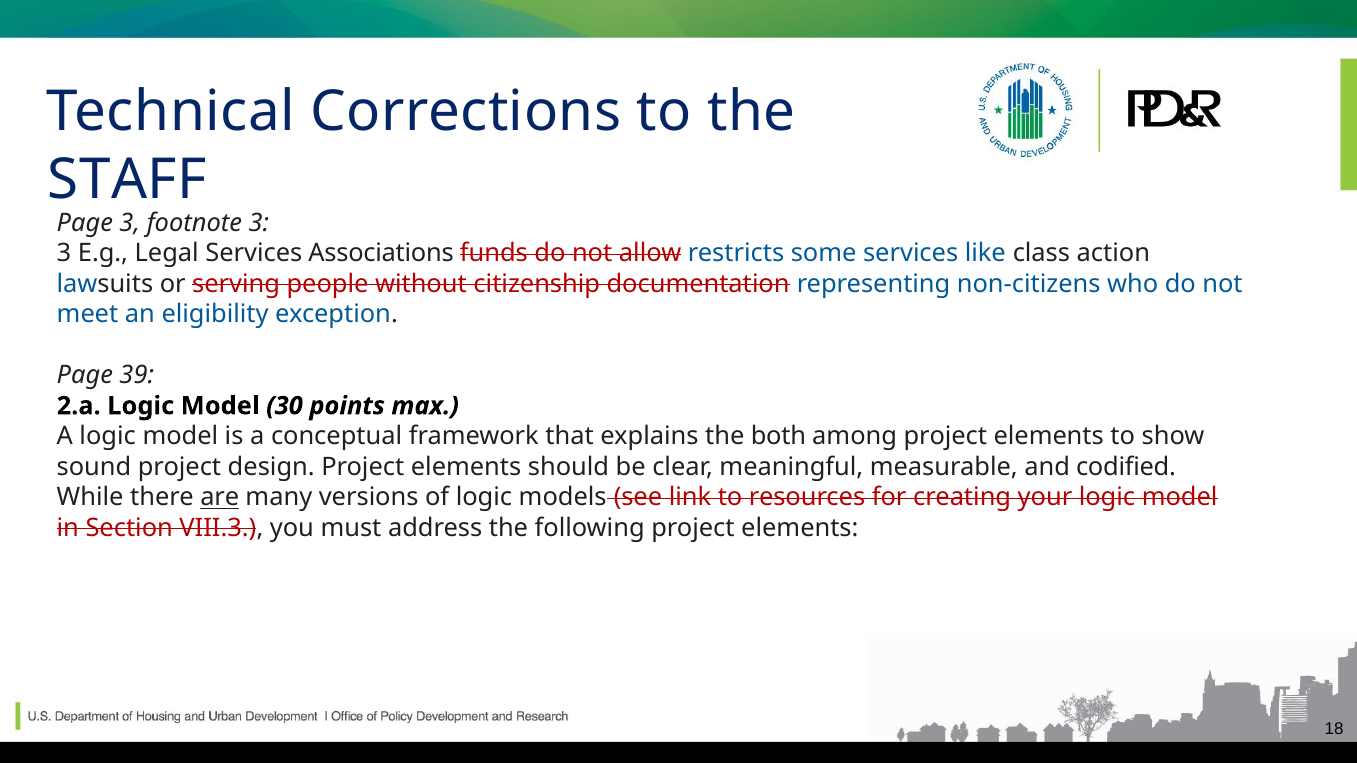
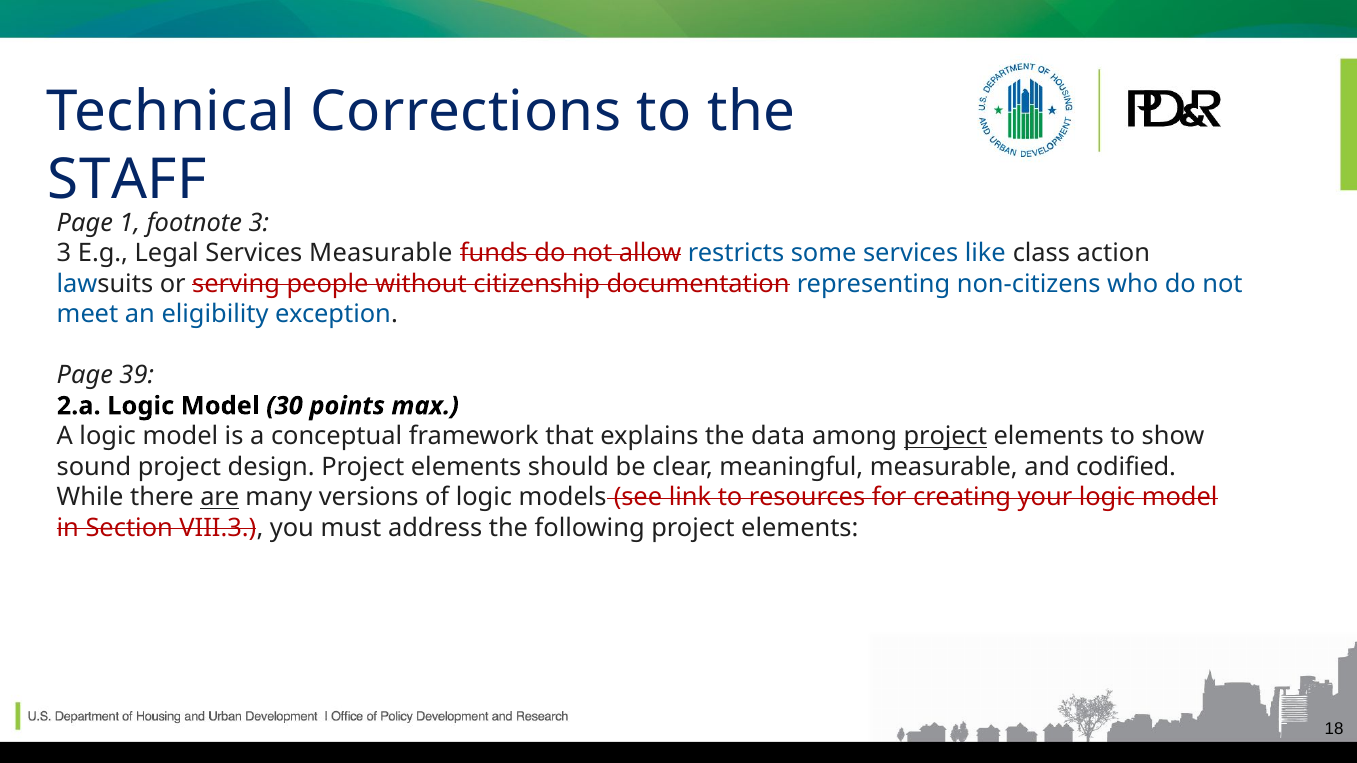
Page 3: 3 -> 1 (130, 223)
Services Associations: Associations -> Measurable (381, 253)
both: both -> data (778, 437)
project underline: none -> present (945, 437)
